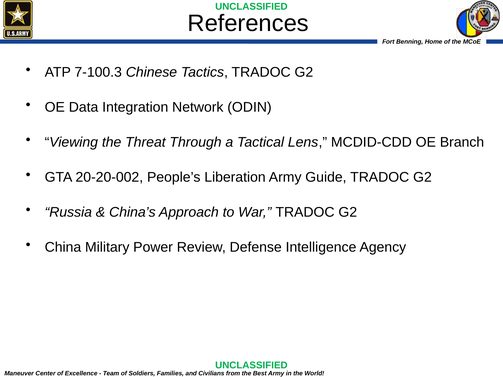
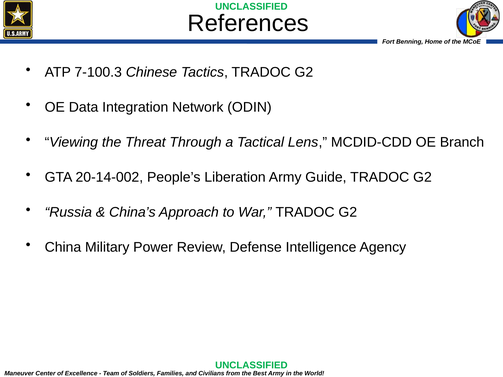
20-20-002: 20-20-002 -> 20-14-002 (109, 177)
